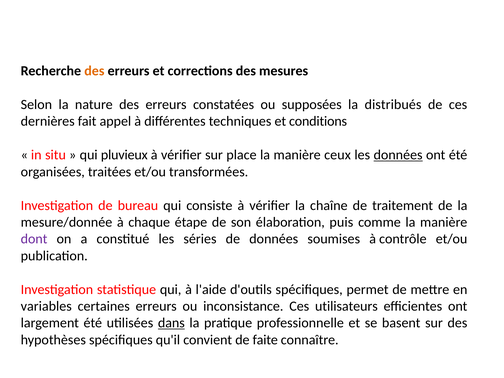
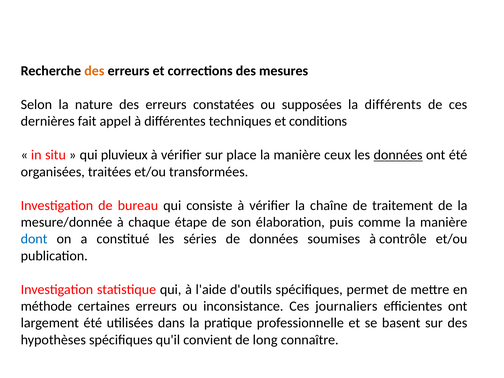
distribués: distribués -> différents (393, 105)
dont colour: purple -> blue (34, 239)
variables: variables -> méthode (46, 306)
utilisateurs: utilisateurs -> journaliers (346, 306)
dans underline: present -> none (171, 323)
faite: faite -> long (265, 340)
